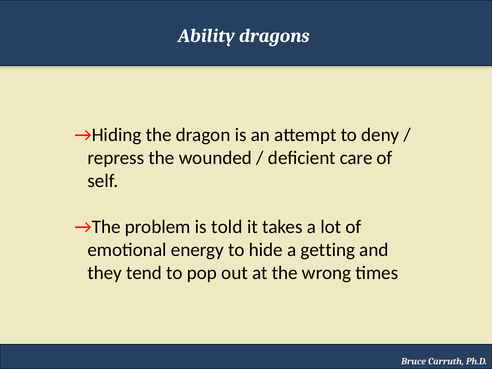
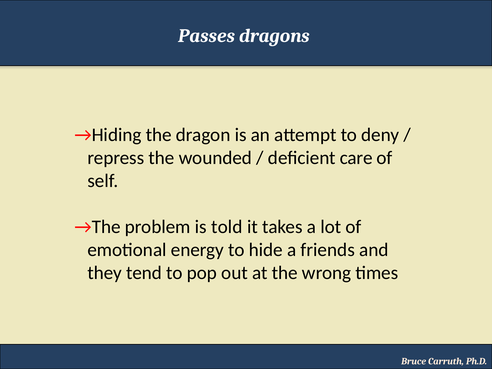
Ability: Ability -> Passes (207, 36)
getting: getting -> friends (328, 250)
